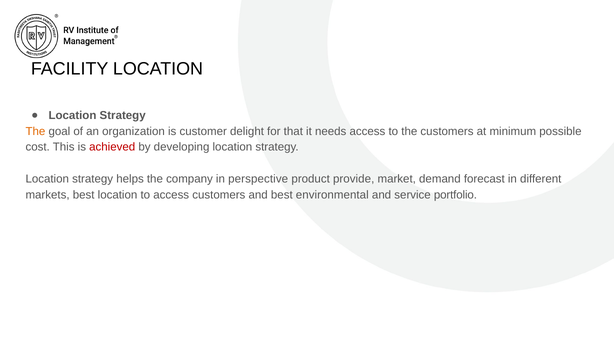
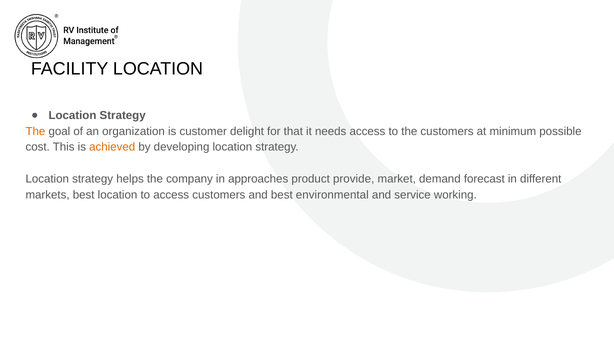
achieved colour: red -> orange (112, 147)
perspective: perspective -> approaches (258, 179)
portfolio: portfolio -> working (455, 195)
